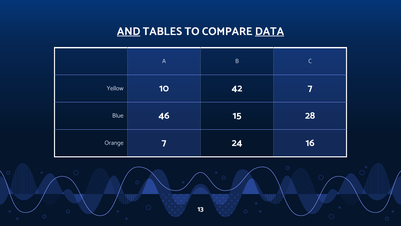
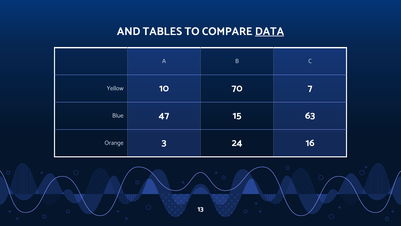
AND underline: present -> none (129, 31)
42: 42 -> 70 (237, 88)
46: 46 -> 47 (164, 115)
28: 28 -> 63 (310, 115)
Orange 7: 7 -> 3 (164, 142)
